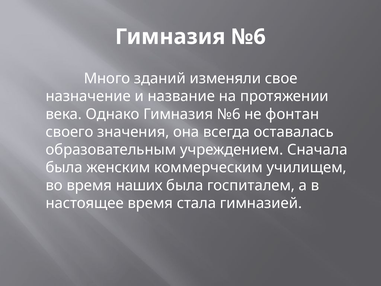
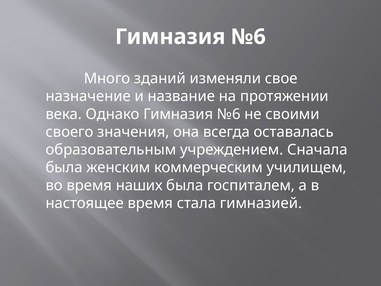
фонтан: фонтан -> своими (292, 114)
